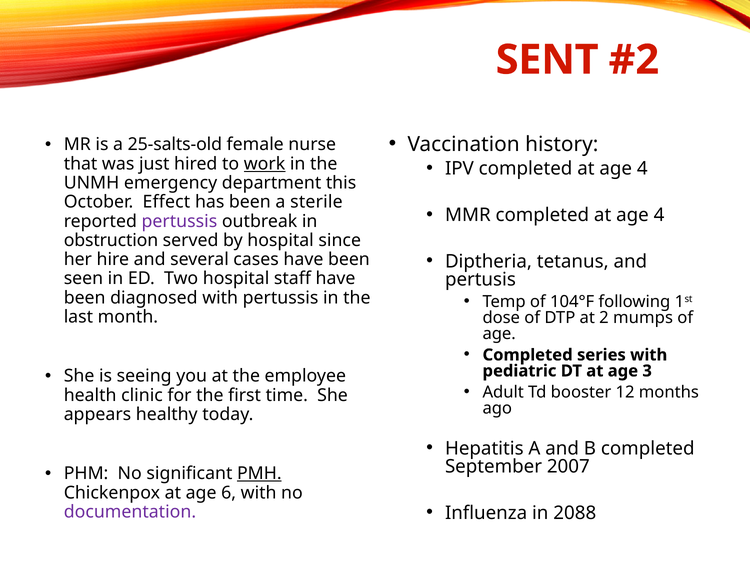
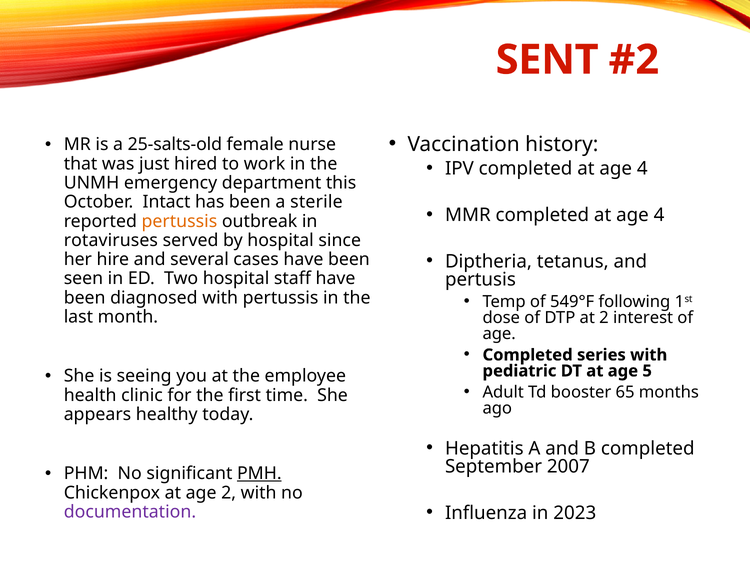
work underline: present -> none (265, 164)
Effect: Effect -> Intact (167, 202)
pertussis colour: purple -> orange (179, 221)
obstruction: obstruction -> rotaviruses (111, 240)
104°F: 104°F -> 549°F (572, 302)
mumps: mumps -> interest (643, 317)
3: 3 -> 5 (647, 371)
12: 12 -> 65 (625, 392)
age 6: 6 -> 2 (229, 492)
2088: 2088 -> 2023 (575, 512)
